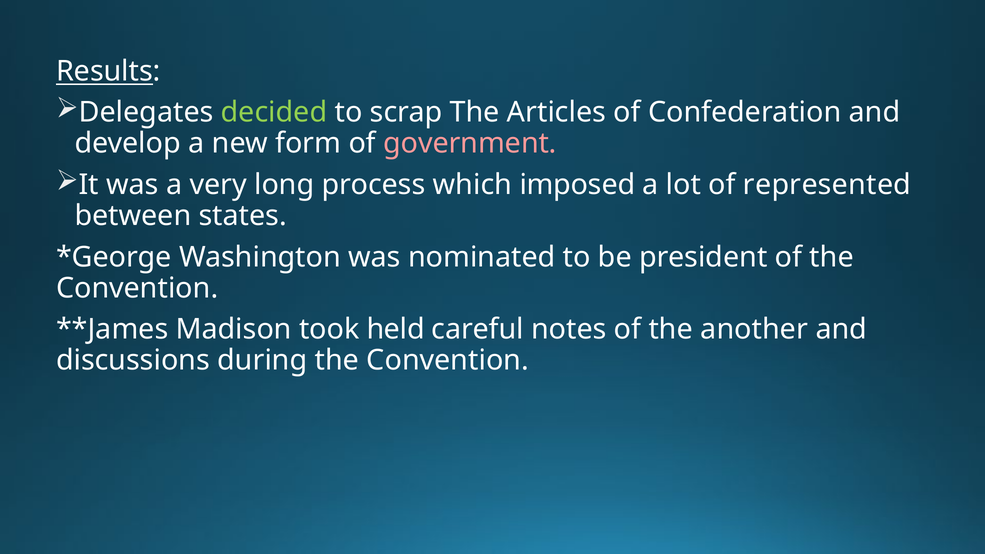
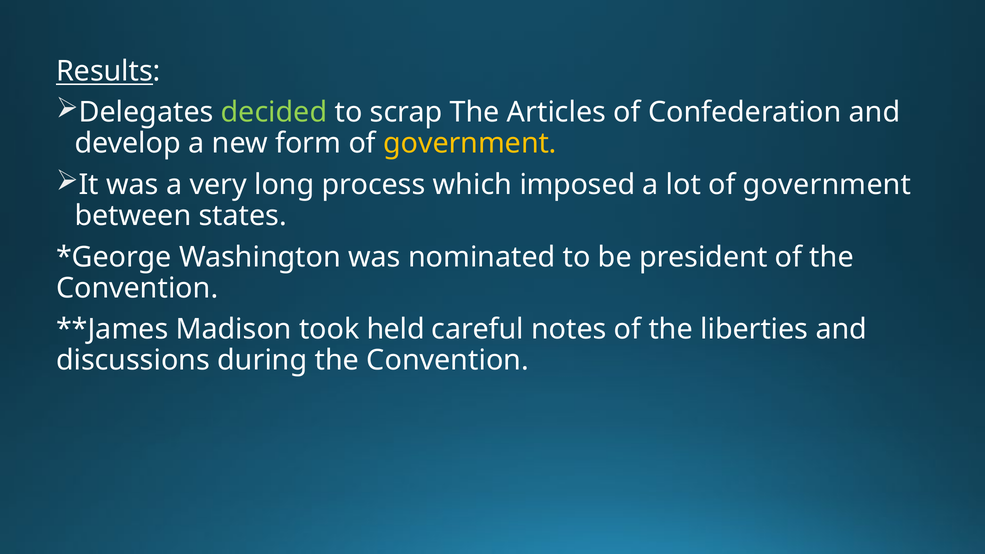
government colour: pink -> yellow (470, 144)
lot of represented: represented -> government (827, 185)
another: another -> liberties (754, 329)
